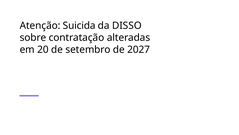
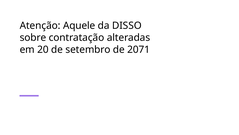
Suicida: Suicida -> Aquele (79, 25)
2027: 2027 -> 2071 (139, 49)
